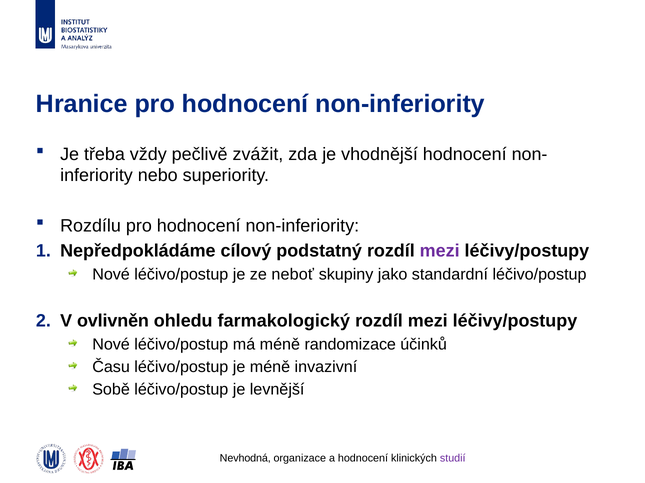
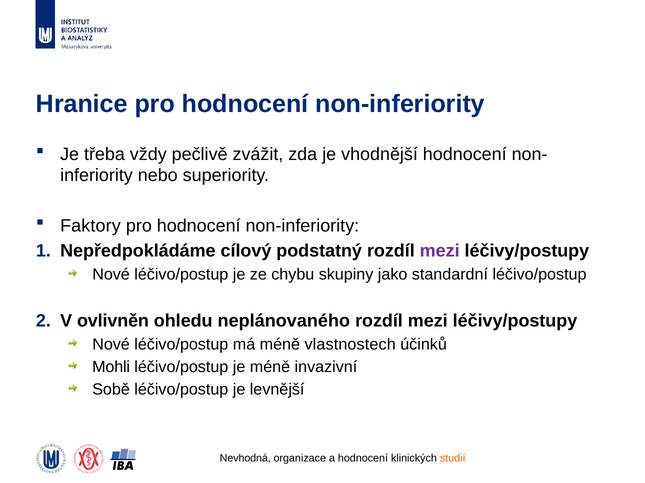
Rozdílu: Rozdílu -> Faktory (90, 226)
neboť: neboť -> chybu (293, 275)
farmakologický: farmakologický -> neplánovaného (284, 321)
randomizace: randomizace -> vlastnostech (350, 345)
Času: Času -> Mohli (111, 367)
studií colour: purple -> orange (453, 459)
